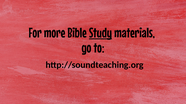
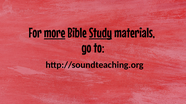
more underline: none -> present (55, 33)
